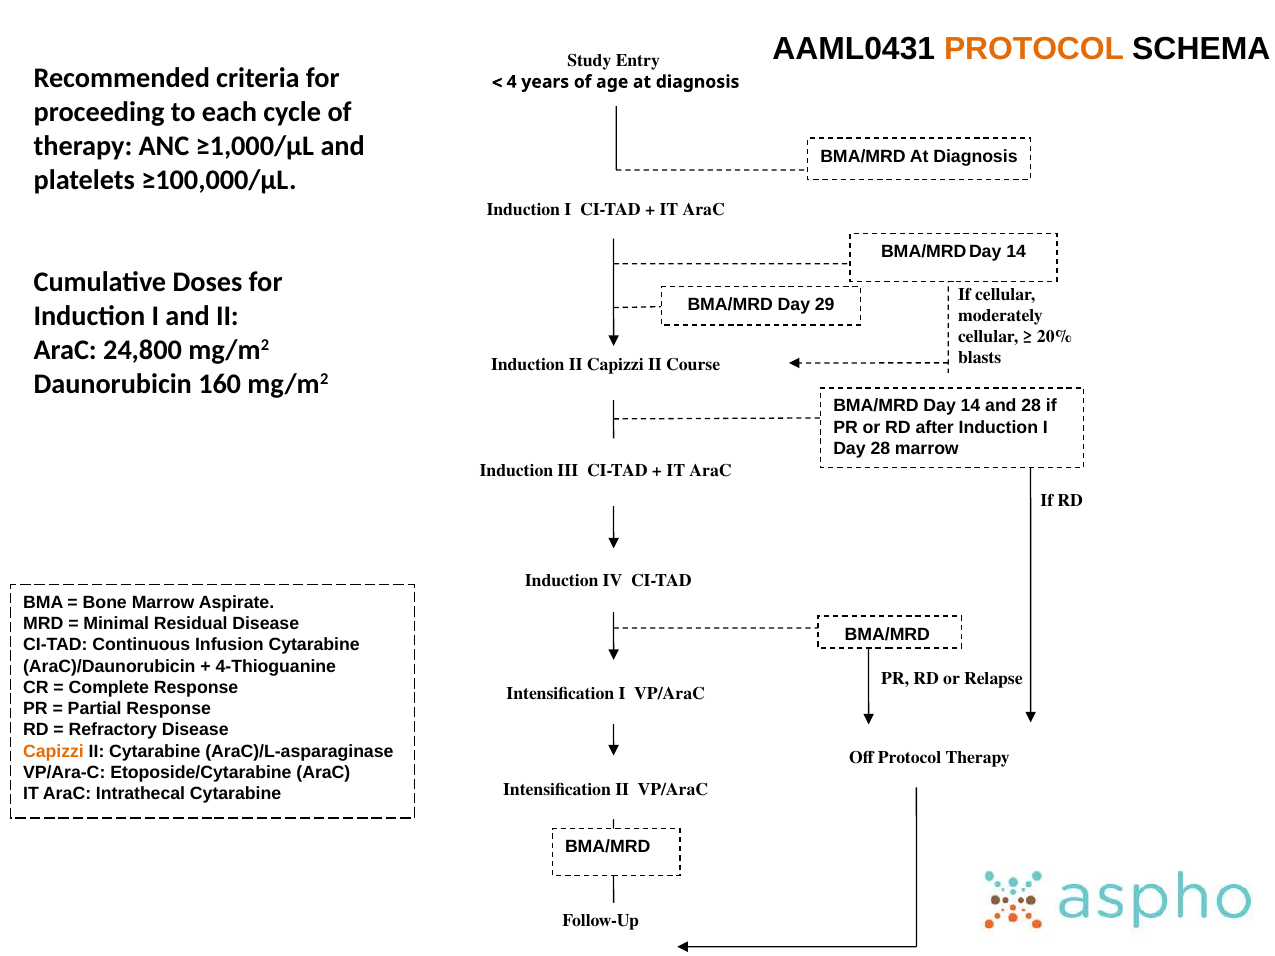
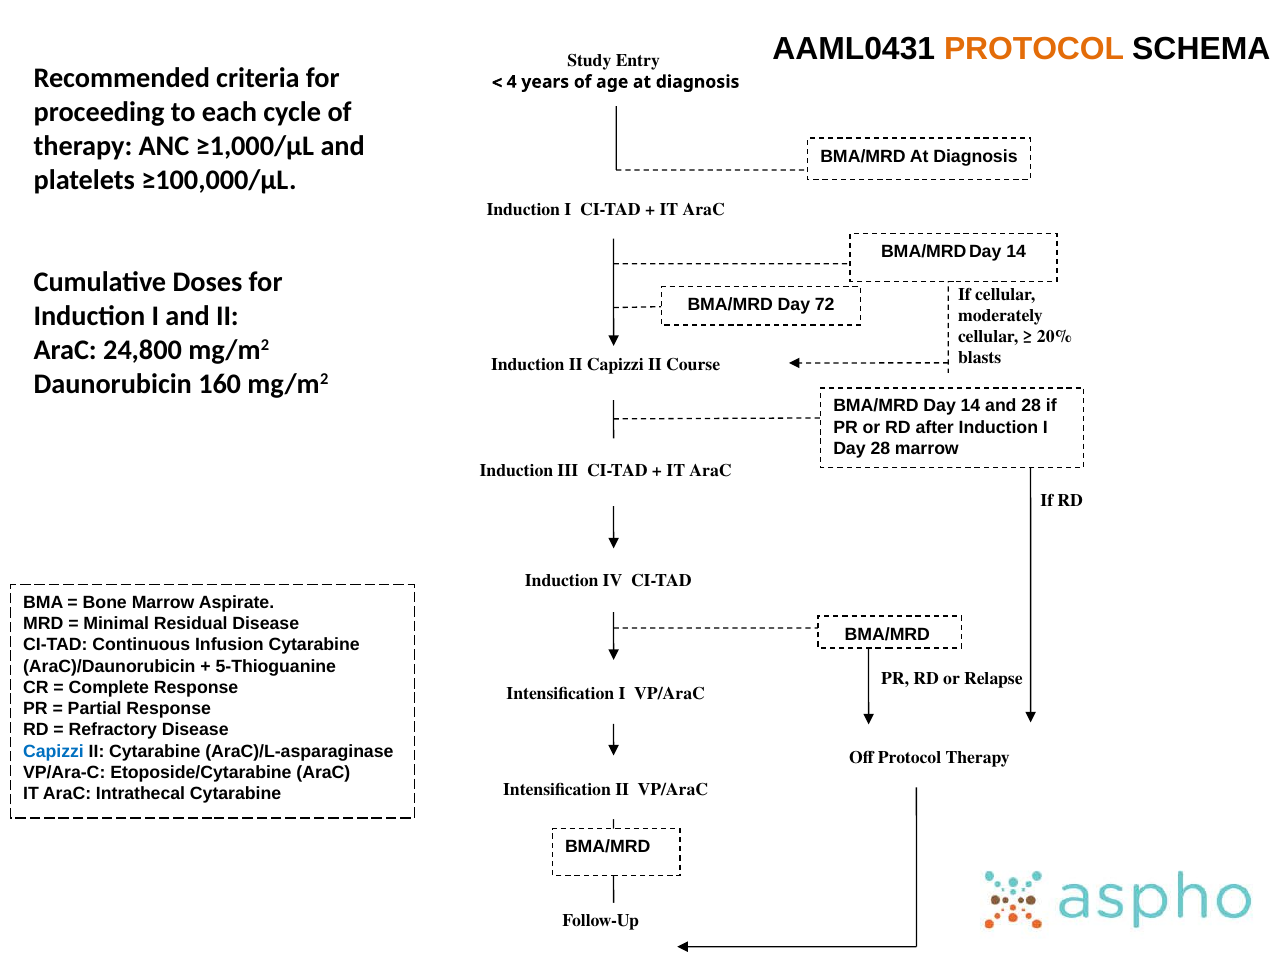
29: 29 -> 72 (825, 305)
4-Thioguanine: 4-Thioguanine -> 5-Thioguanine (276, 666)
Capizzi colour: orange -> blue (54, 752)
